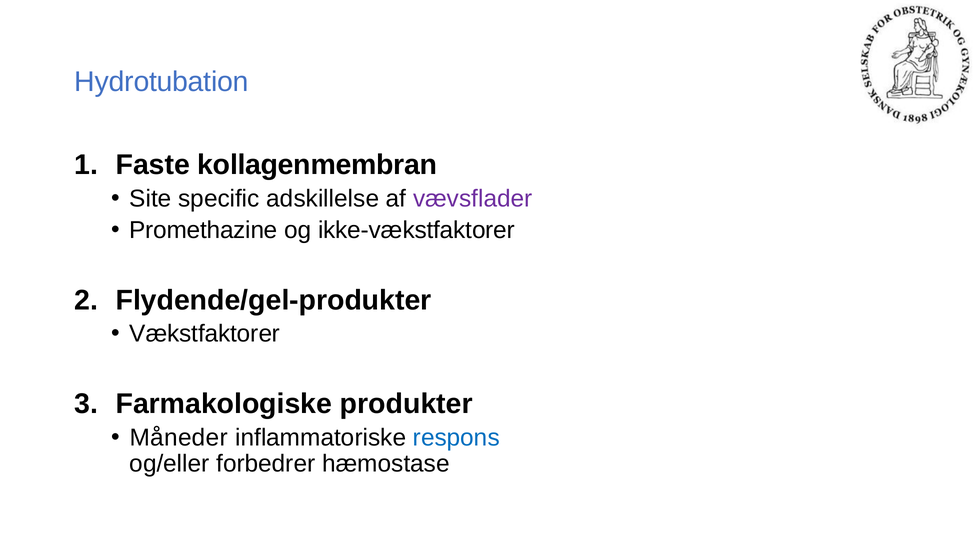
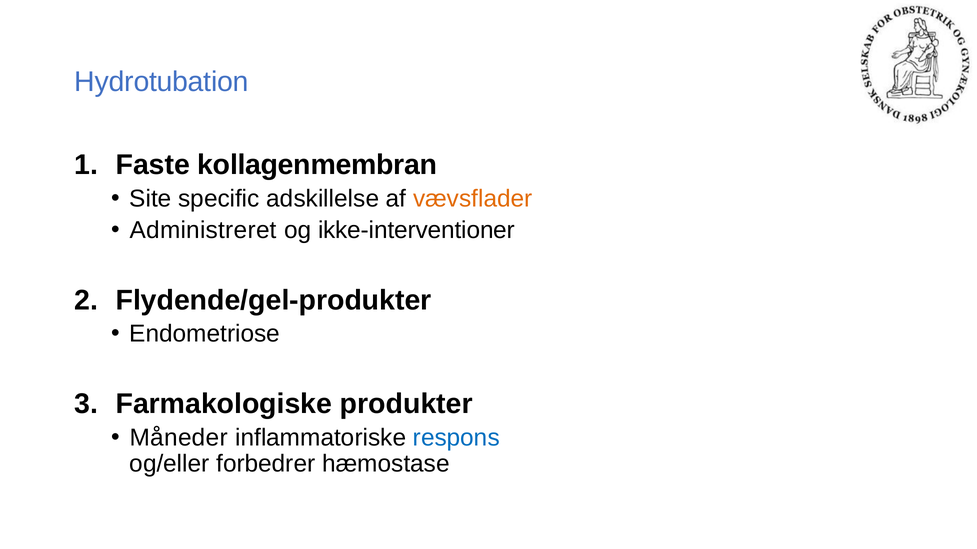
vævsflader colour: purple -> orange (473, 199)
Promethazine: Promethazine -> Administreret (203, 230)
ikke-vækstfaktorer: ikke-vækstfaktorer -> ikke-interventioner (417, 230)
Vækstfaktorer: Vækstfaktorer -> Endometriose (205, 334)
